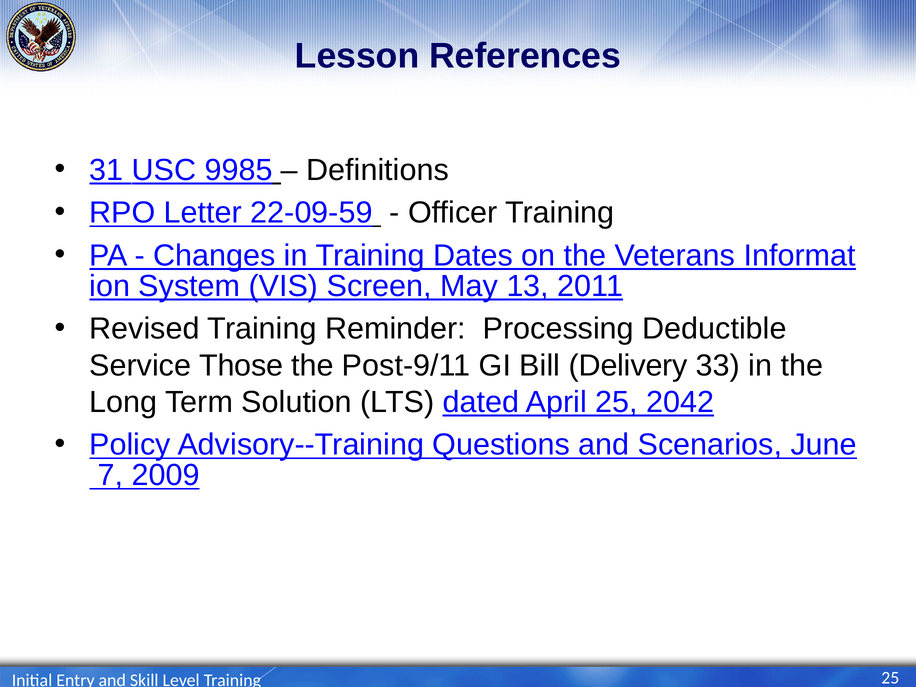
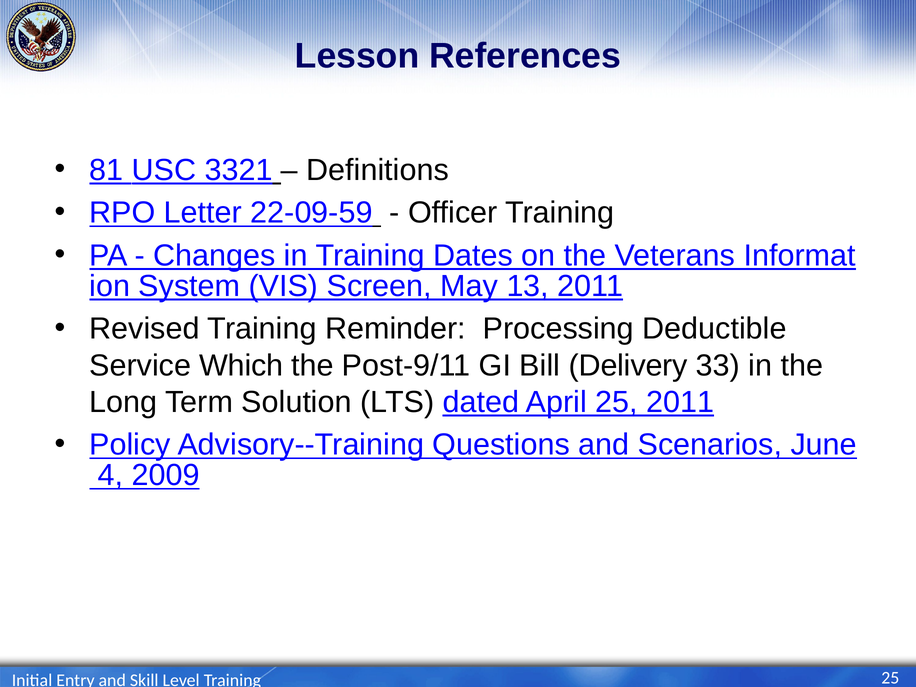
31: 31 -> 81 (106, 170)
9985: 9985 -> 3321 (239, 170)
Those: Those -> Which (241, 365)
25 2042: 2042 -> 2011 (680, 402)
7: 7 -> 4 (110, 475)
